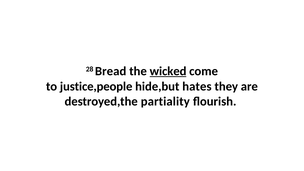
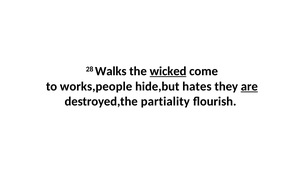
Bread: Bread -> Walks (111, 71)
justice,people: justice,people -> works,people (96, 86)
are underline: none -> present (249, 86)
